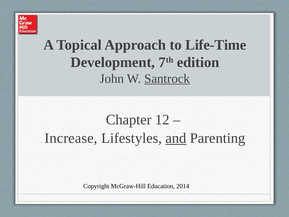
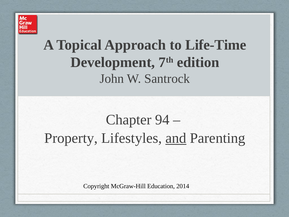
Santrock underline: present -> none (167, 78)
12: 12 -> 94 (162, 120)
Increase: Increase -> Property (71, 138)
